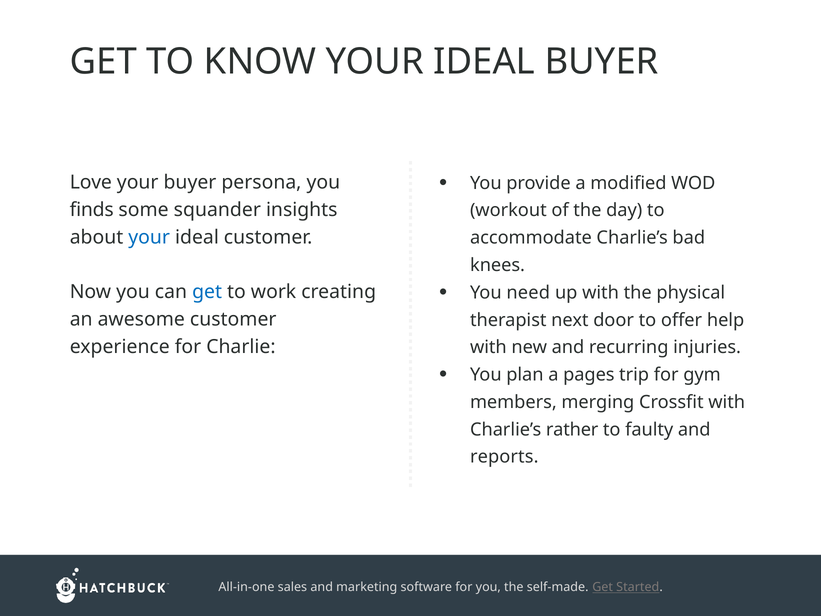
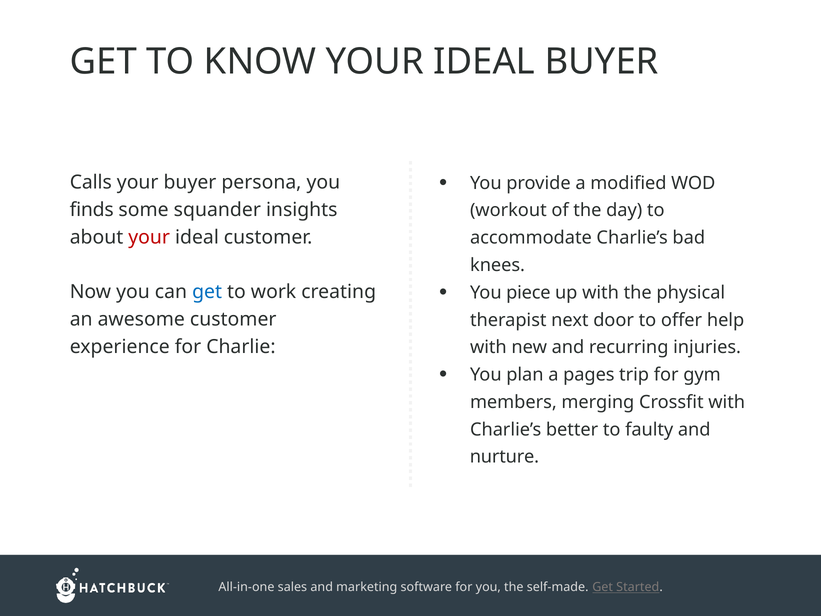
Love: Love -> Calls (91, 182)
your colour: blue -> red (149, 237)
need: need -> piece (528, 293)
rather: rather -> better (572, 429)
reports: reports -> nurture (504, 457)
